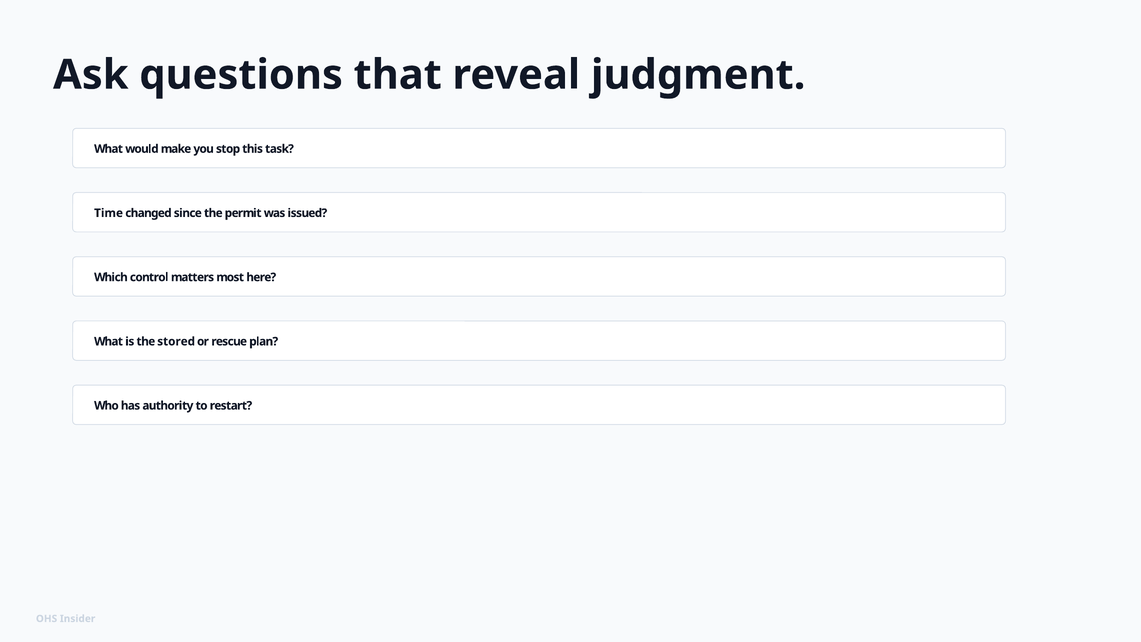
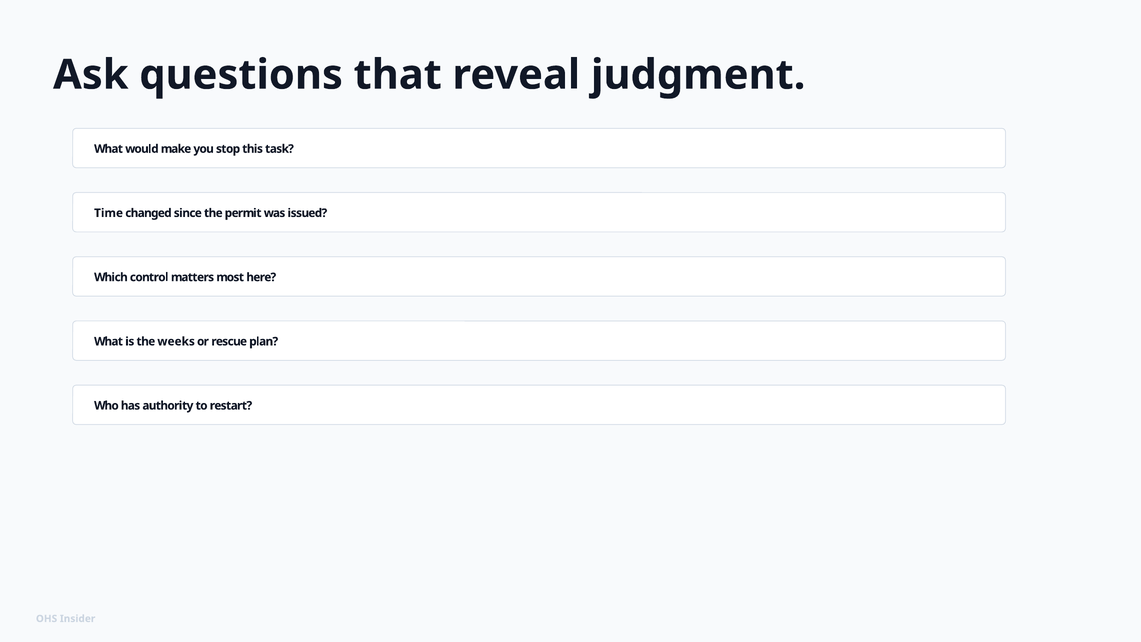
stored: stored -> weeks (176, 341)
